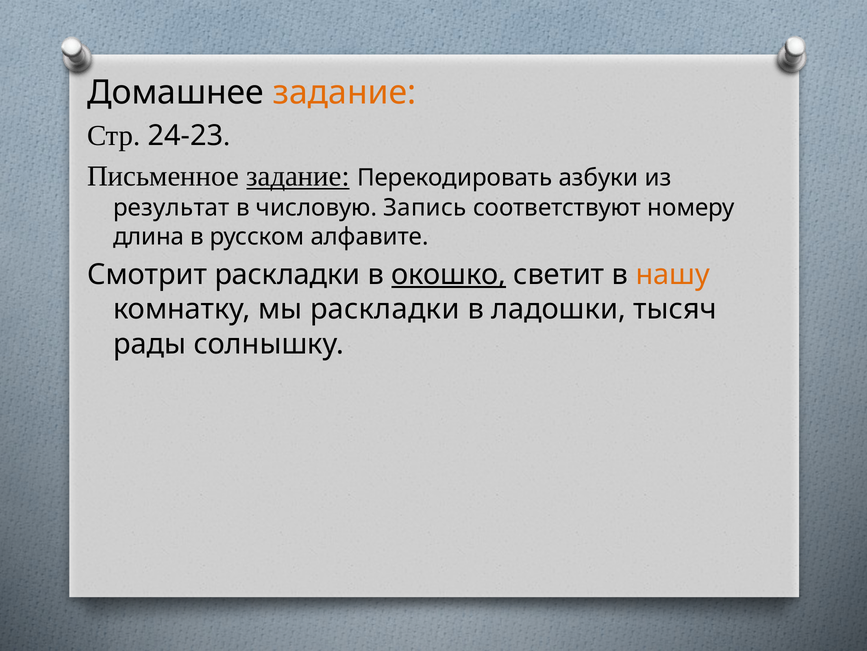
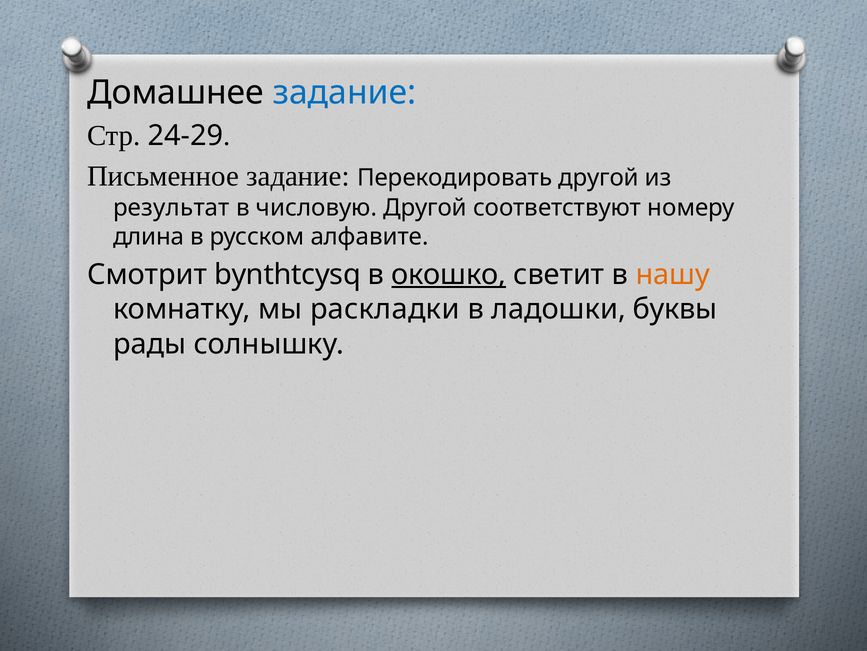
задание colour: orange -> blue (344, 93)
24-23: 24-23 -> 24-29 (186, 136)
задание underline: present -> none (298, 176)
Перекодировать азбуки: азбуки -> другой (599, 178)
числовую Запись: Запись -> Другой (425, 207)
Смотрит раскладки: раскладки -> bynthtcysq (287, 274)
тысяч: тысяч -> буквы (675, 309)
